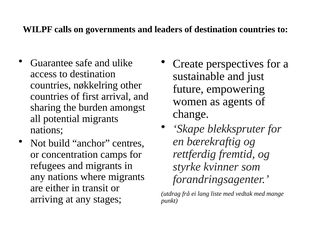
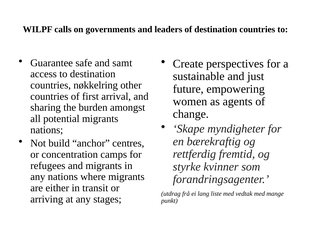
ulike: ulike -> samt (122, 63)
blekkspruter: blekkspruter -> myndigheter (236, 129)
